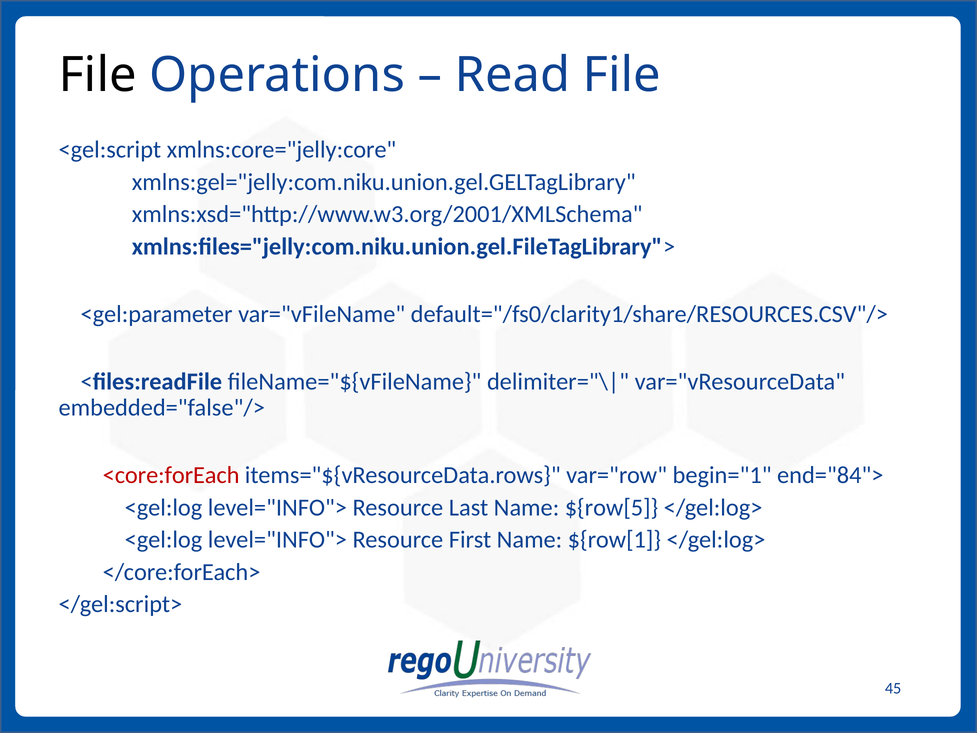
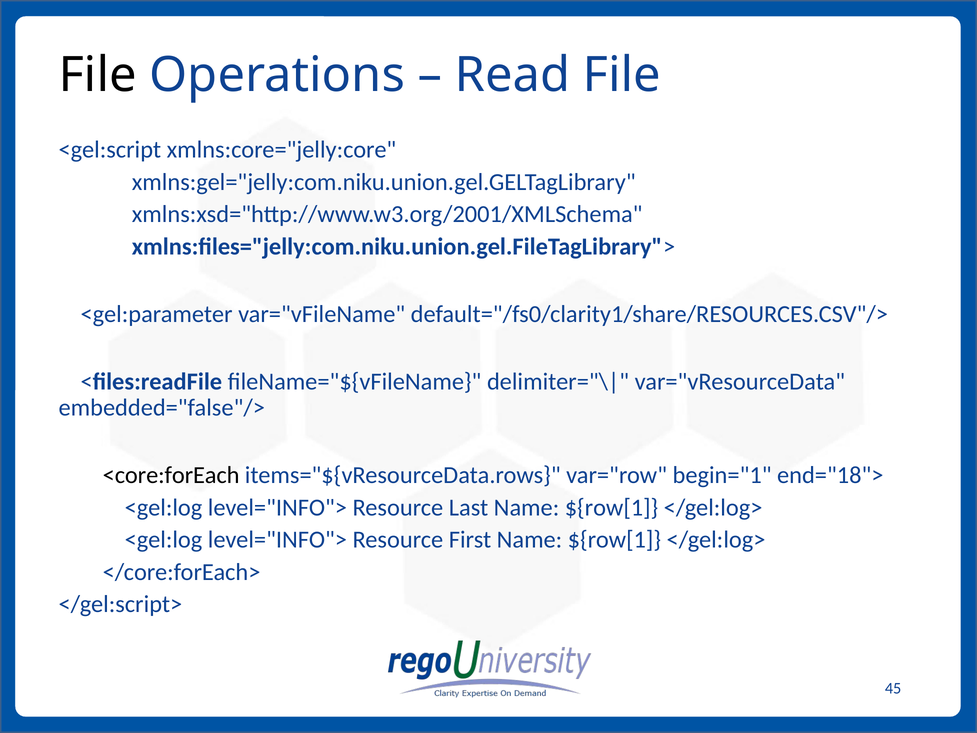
<core:forEach colour: red -> black (171, 475)
end="84">: end="84"> -> end="18"> (830, 475)
Last Name ${row[5: ${row[5 -> ${row[1 (612, 507)
